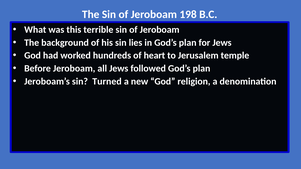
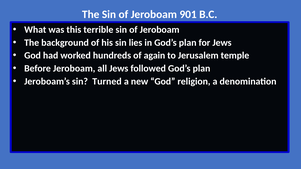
198: 198 -> 901 (188, 14)
heart: heart -> again (154, 56)
